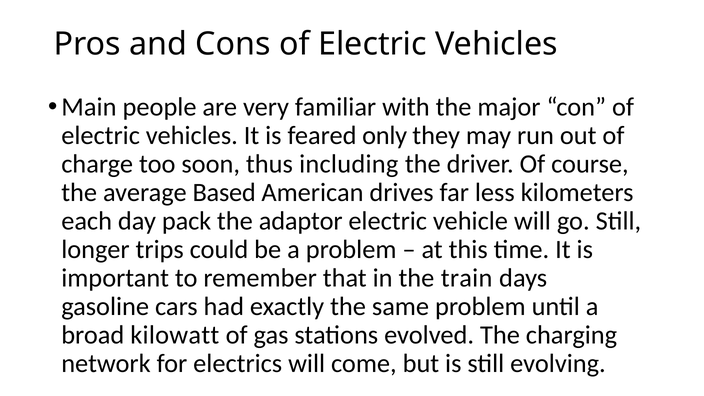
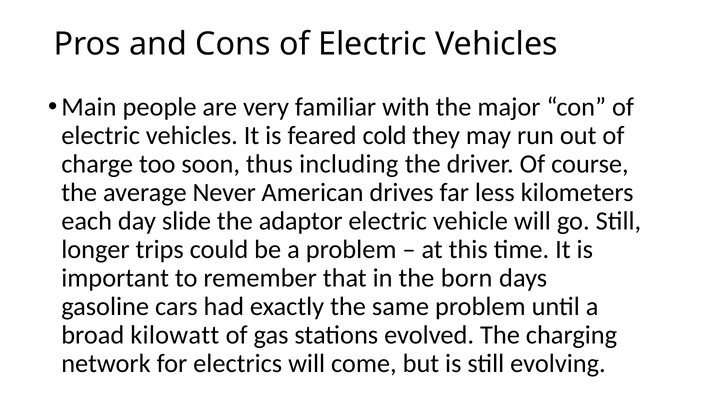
only: only -> cold (385, 135)
Based: Based -> Never (224, 193)
pack: pack -> slide (187, 221)
train: train -> born (467, 278)
